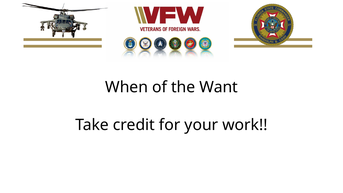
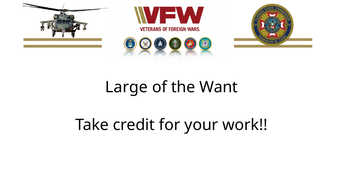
When: When -> Large (126, 87)
